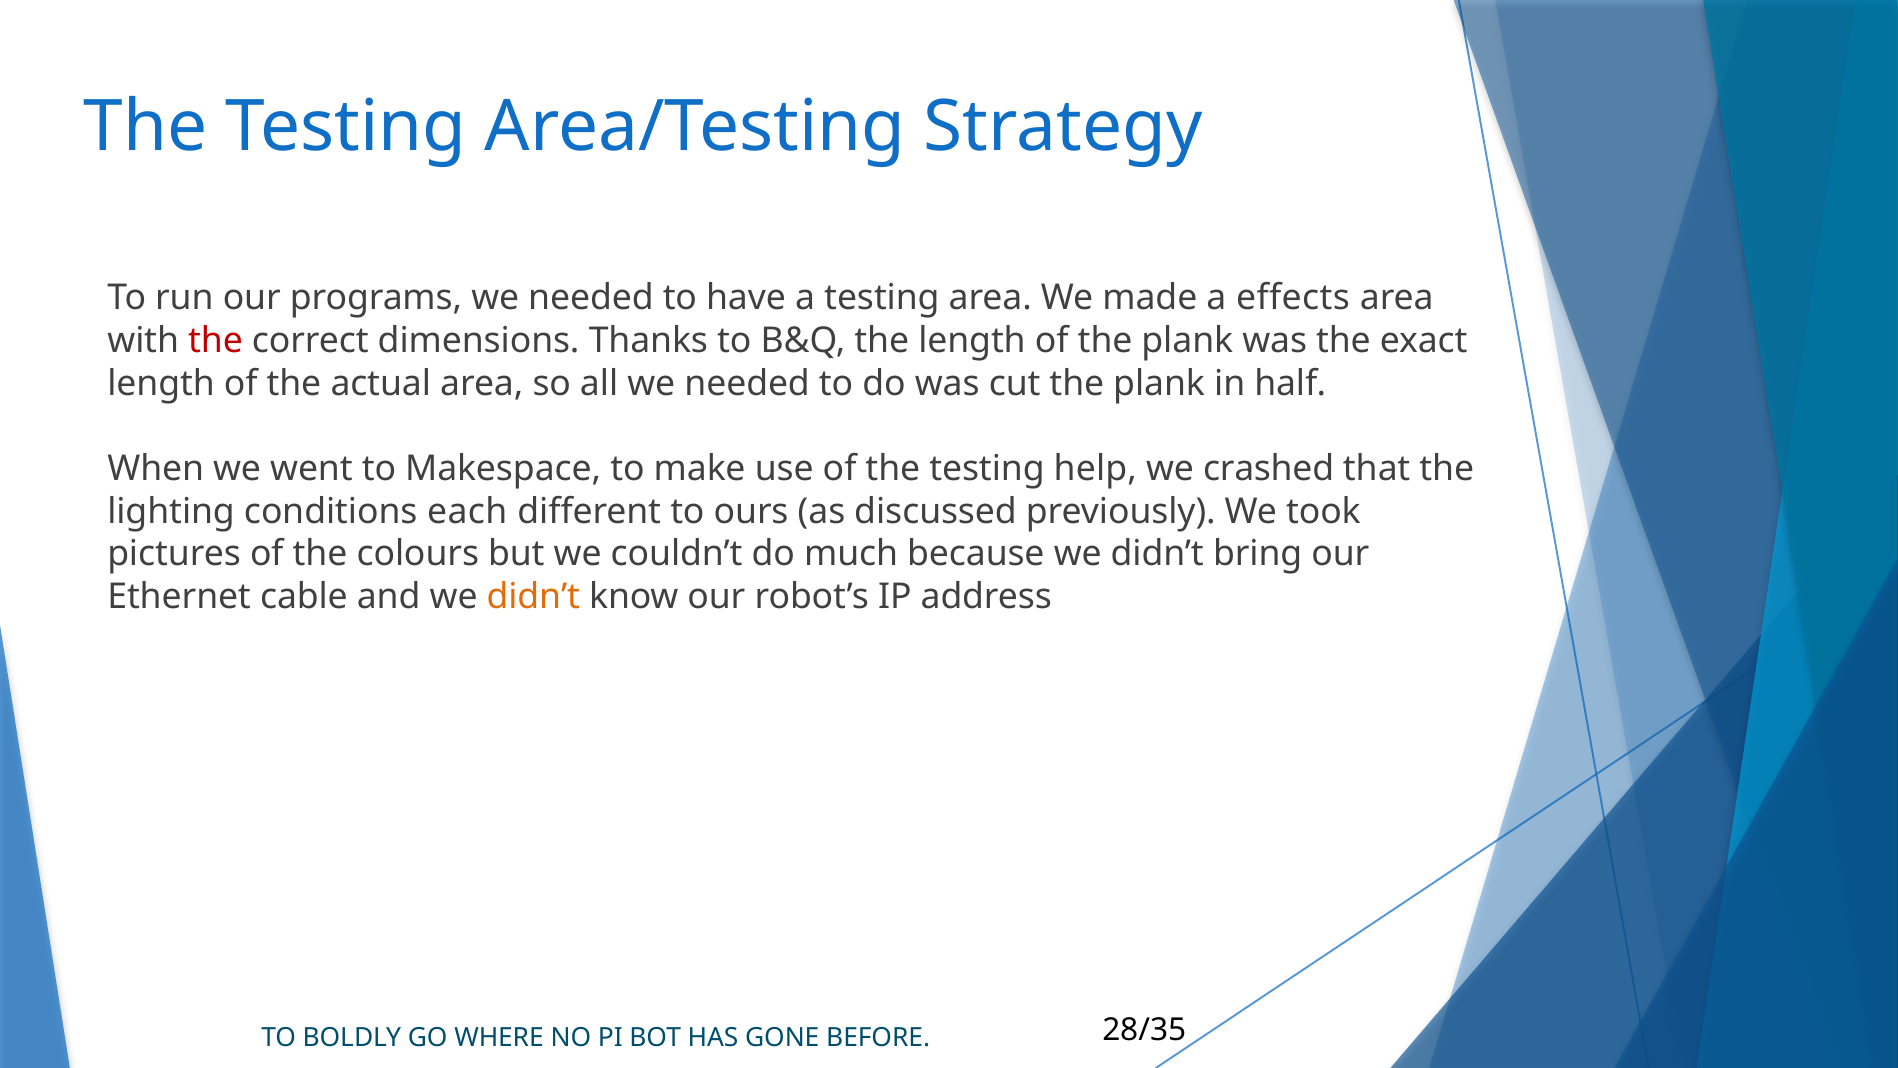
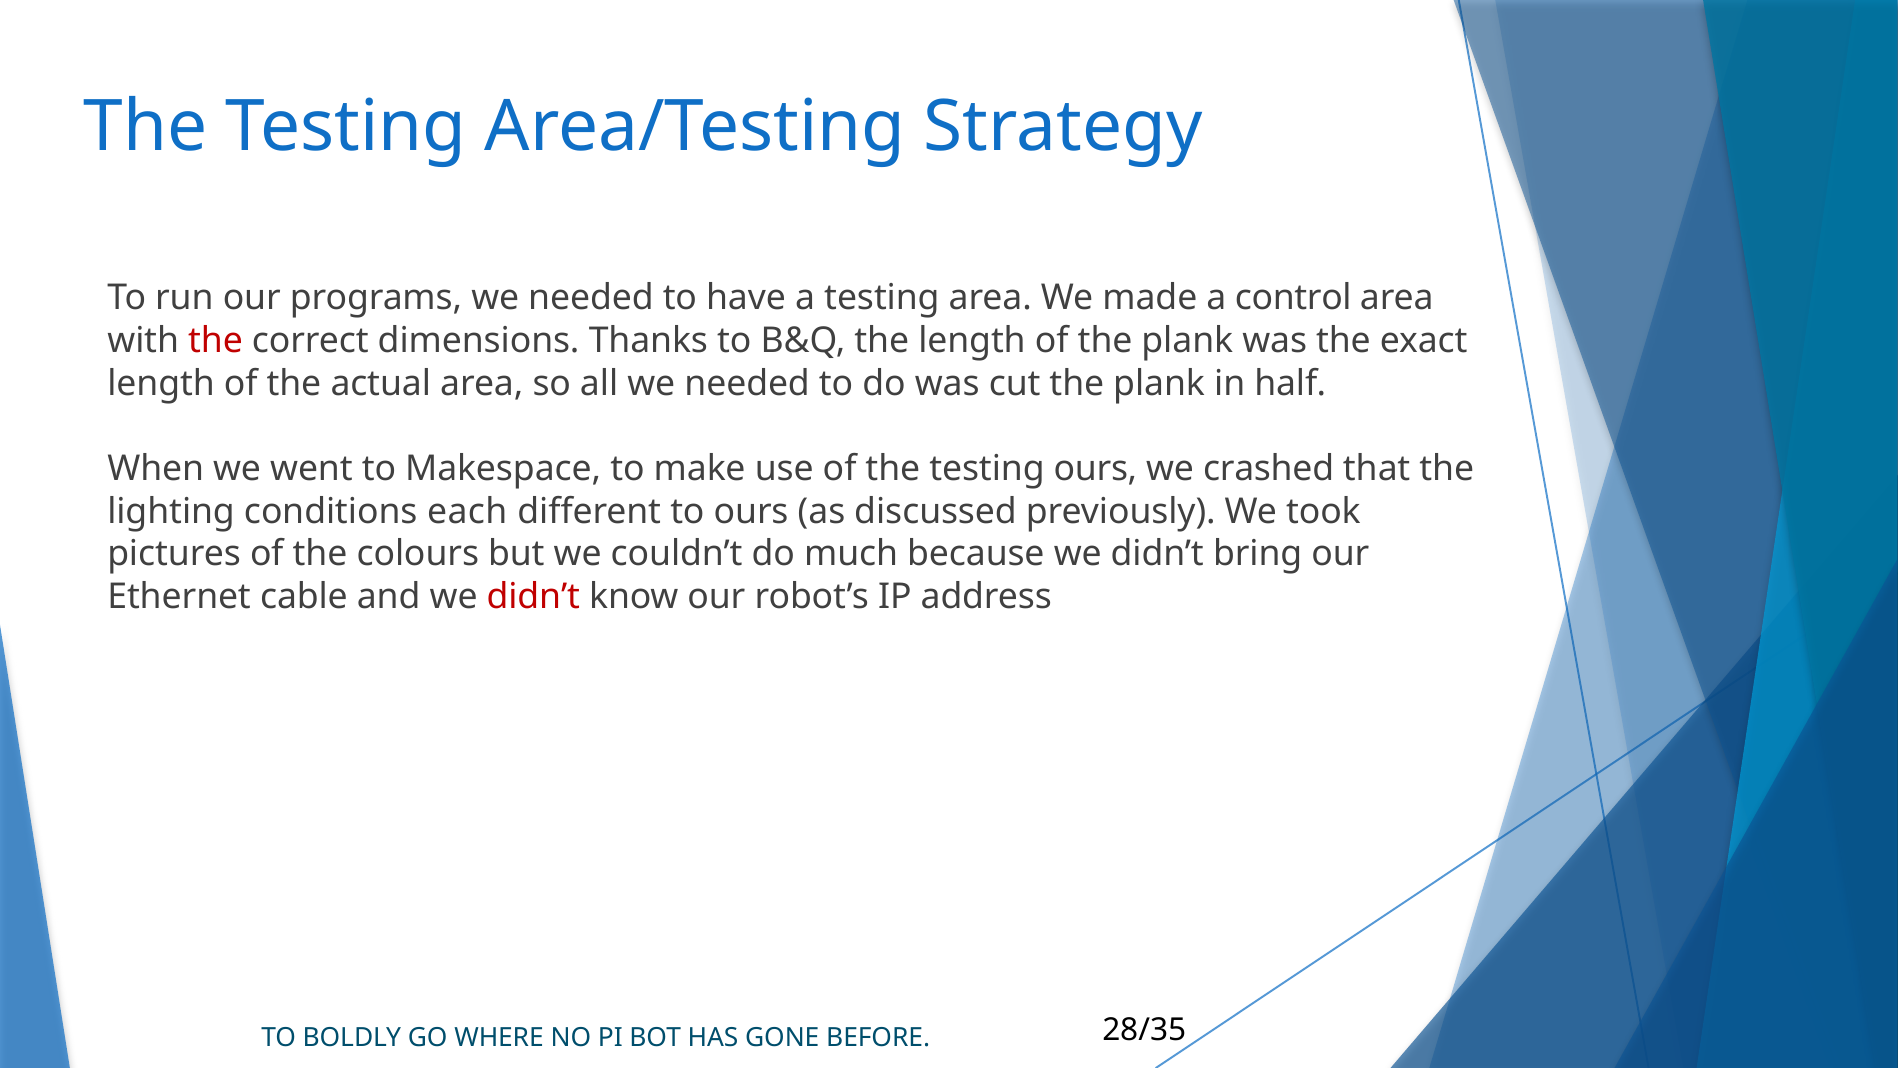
effects: effects -> control (1293, 298)
testing help: help -> ours (1096, 469)
didn’t colour: orange -> red (533, 597)
